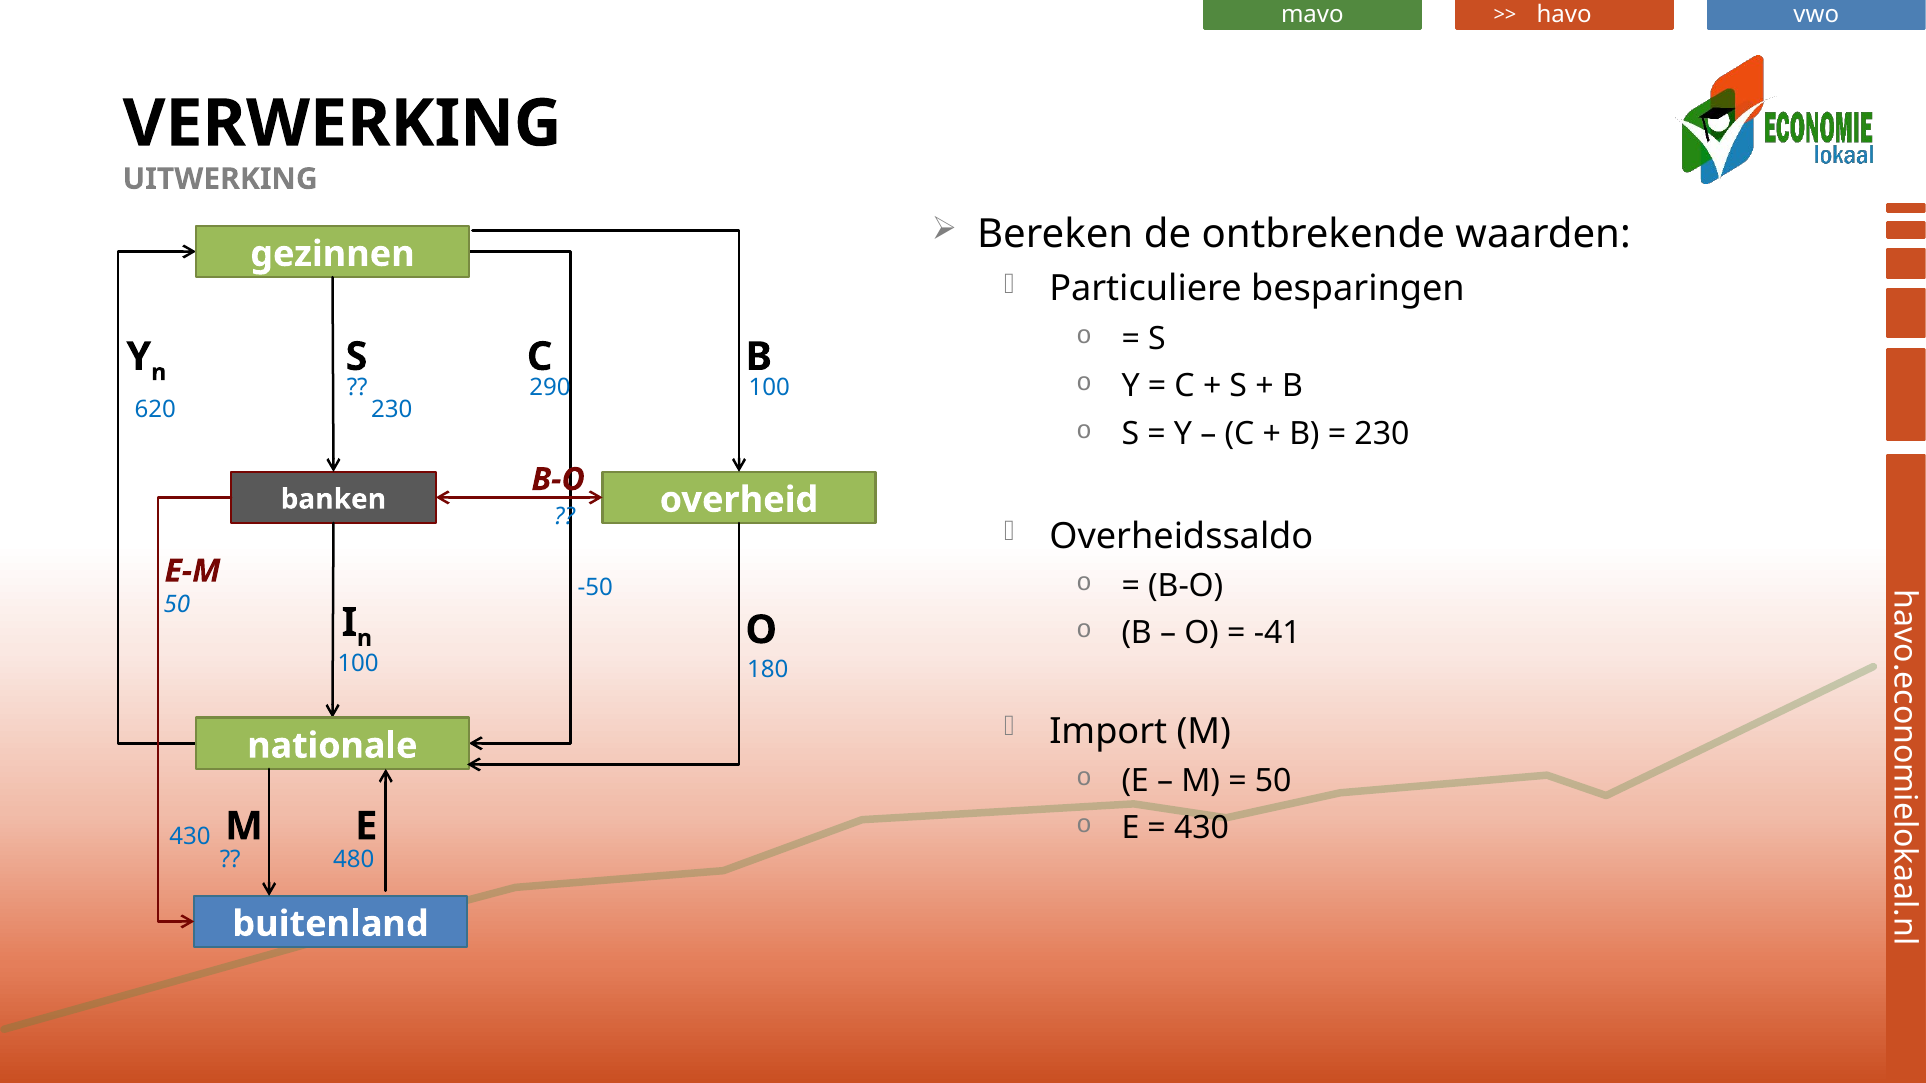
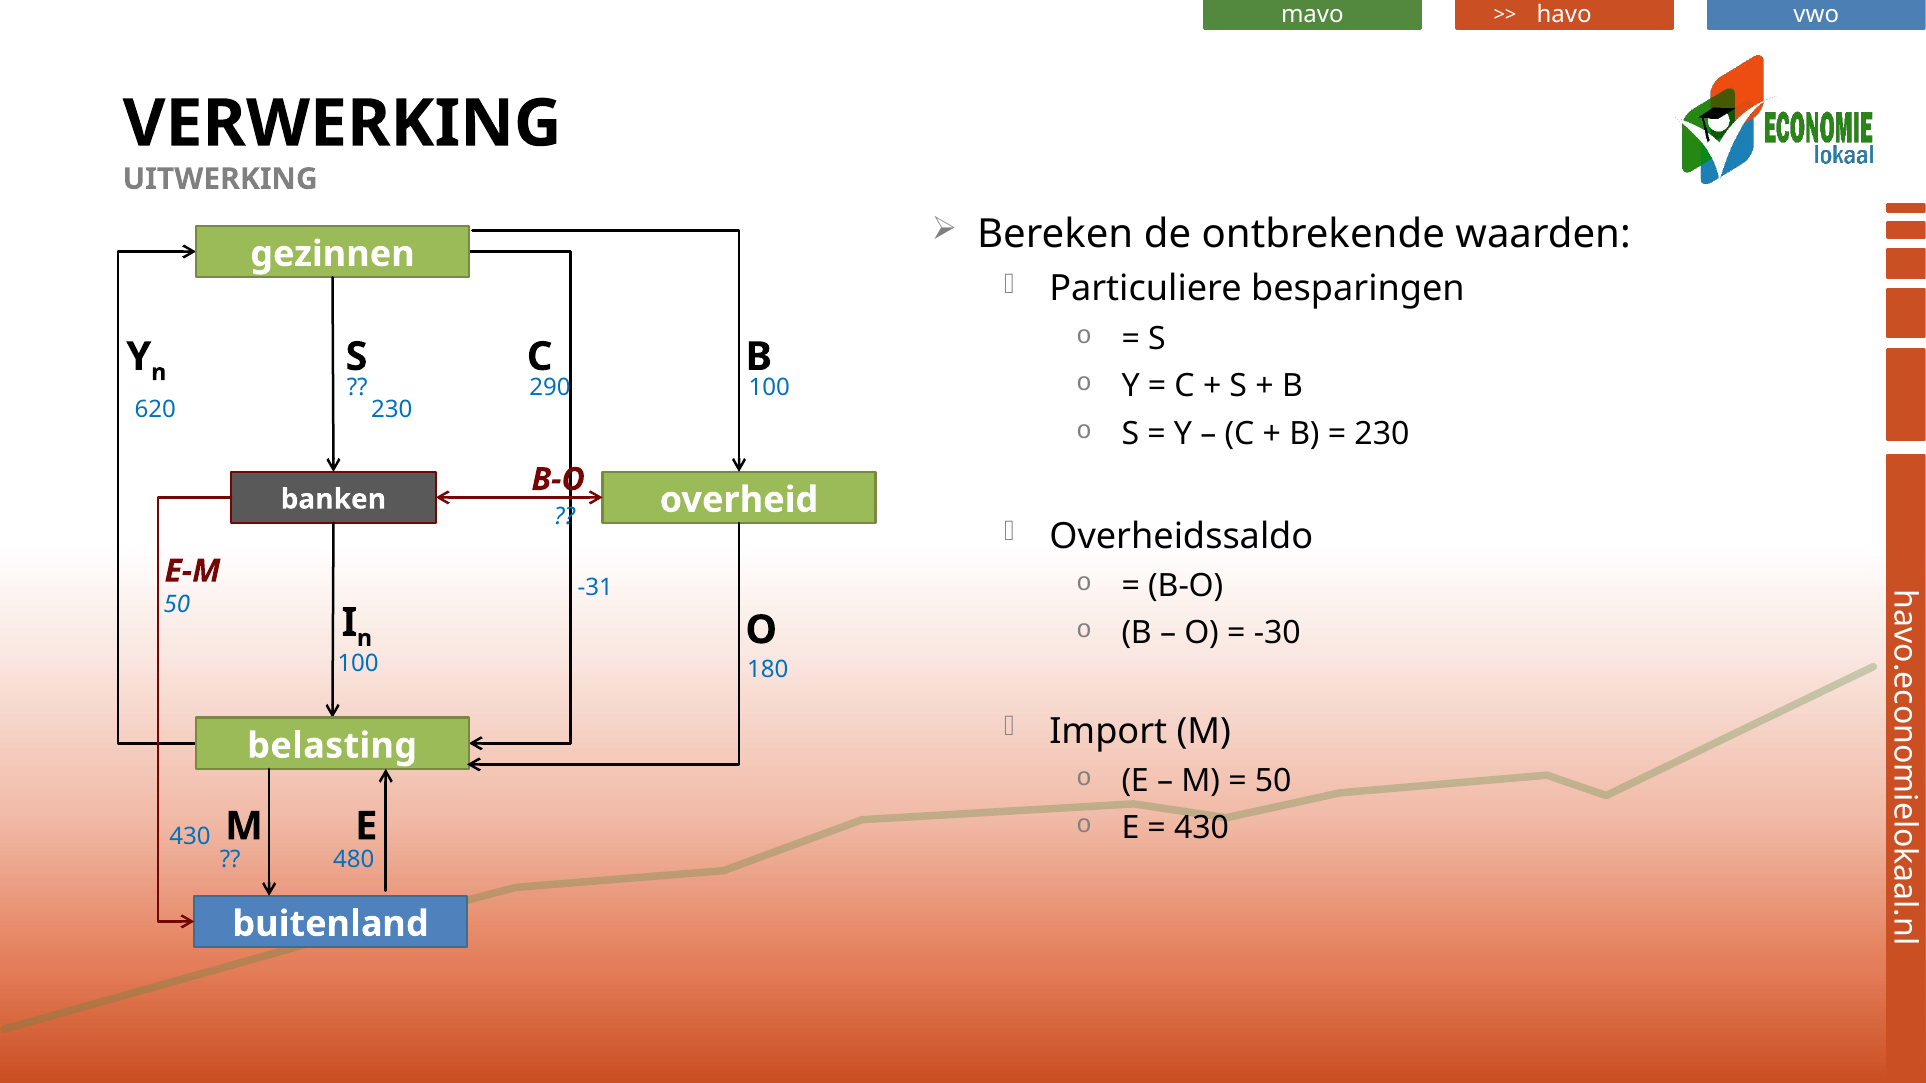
-50: -50 -> -31 (595, 588)
-41: -41 -> -30 (1277, 634)
nationale: nationale -> belasting (332, 746)
